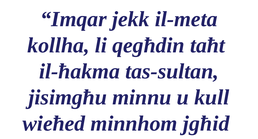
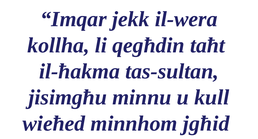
il-meta: il-meta -> il-wera (186, 19)
